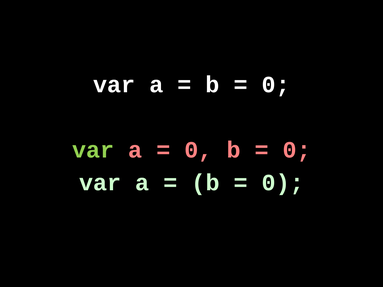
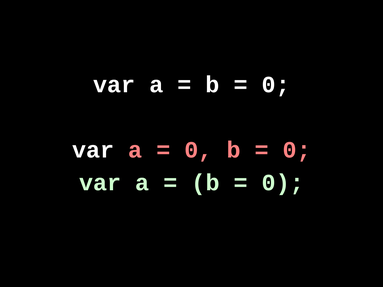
var colour: light green -> white (93, 150)
